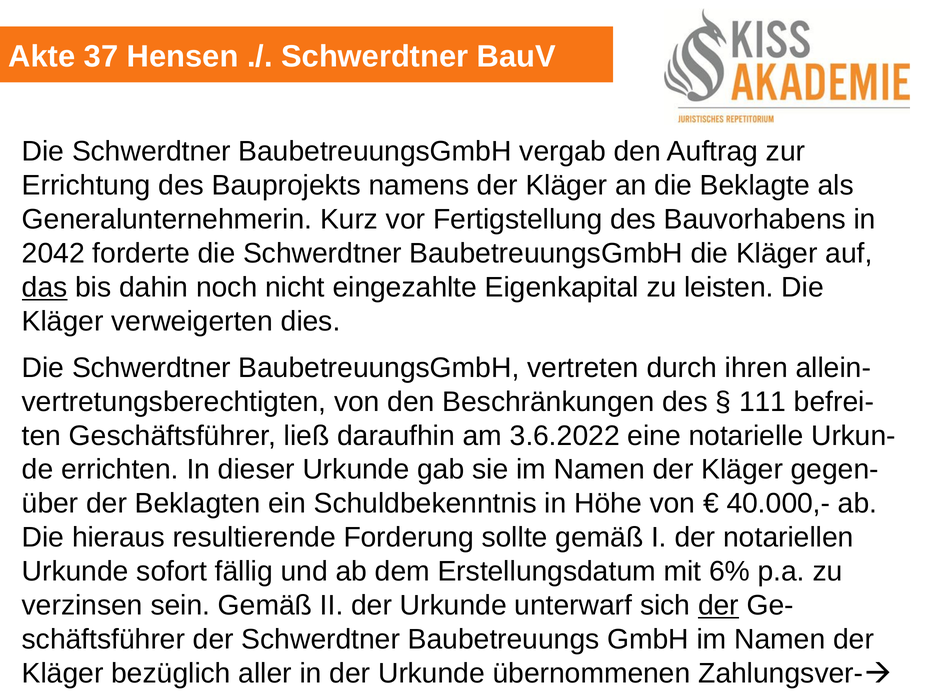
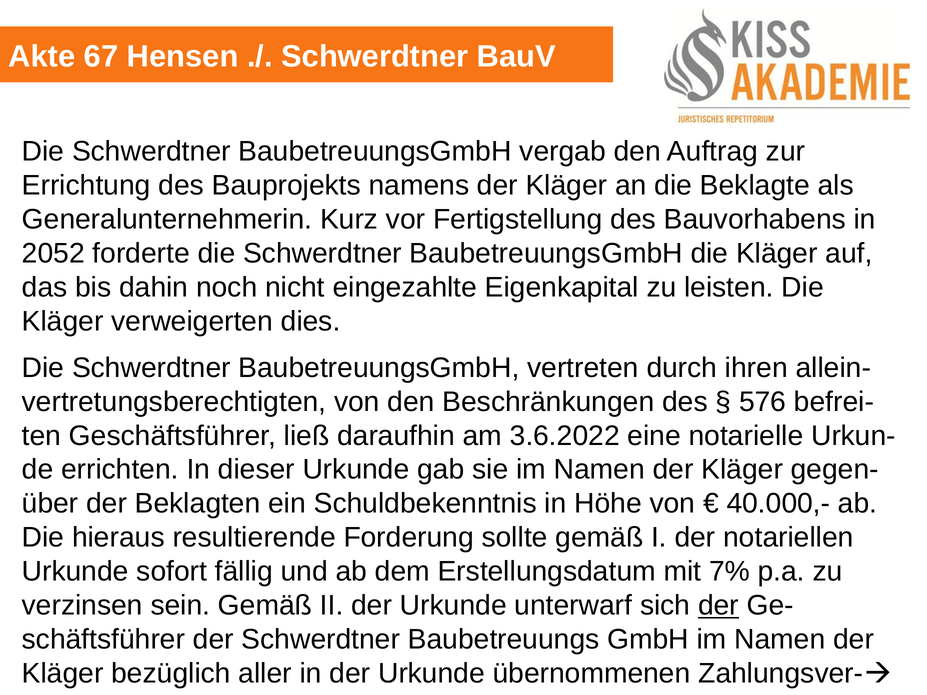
37: 37 -> 67 (101, 56)
2042: 2042 -> 2052 (53, 254)
das underline: present -> none (45, 288)
111: 111 -> 576 (763, 402)
6%: 6% -> 7% (730, 572)
